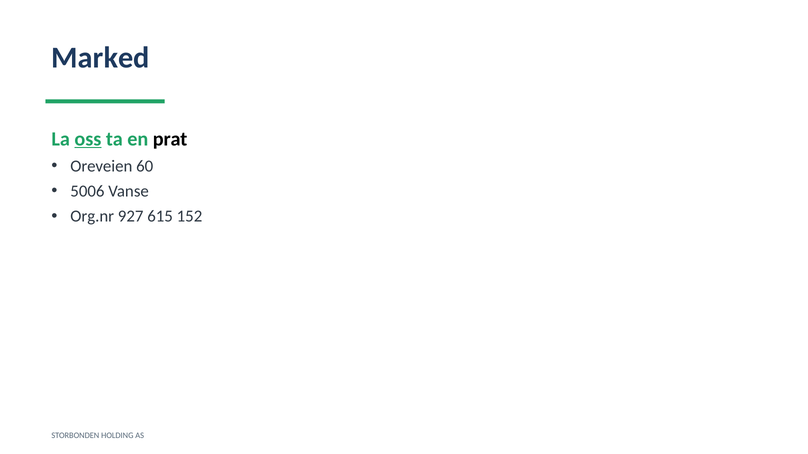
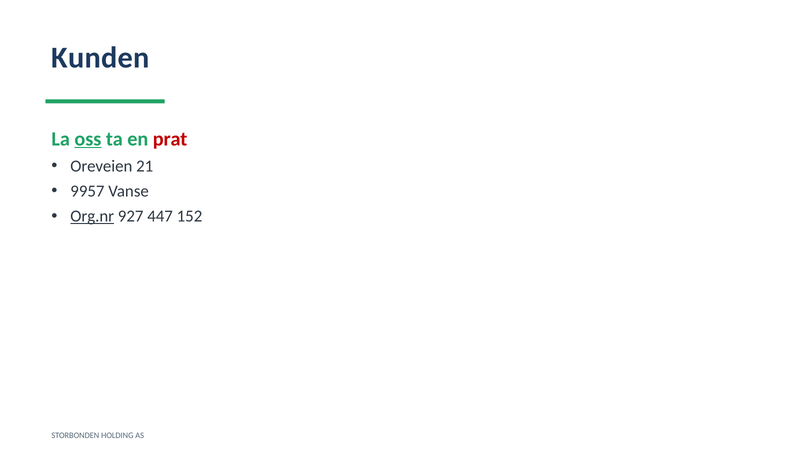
Marked: Marked -> Kunden (100, 58)
prat colour: black -> red (170, 139)
60: 60 -> 21 (145, 166)
5006: 5006 -> 9957 (87, 191)
Org.nr underline: none -> present (92, 217)
615: 615 -> 447 (160, 217)
